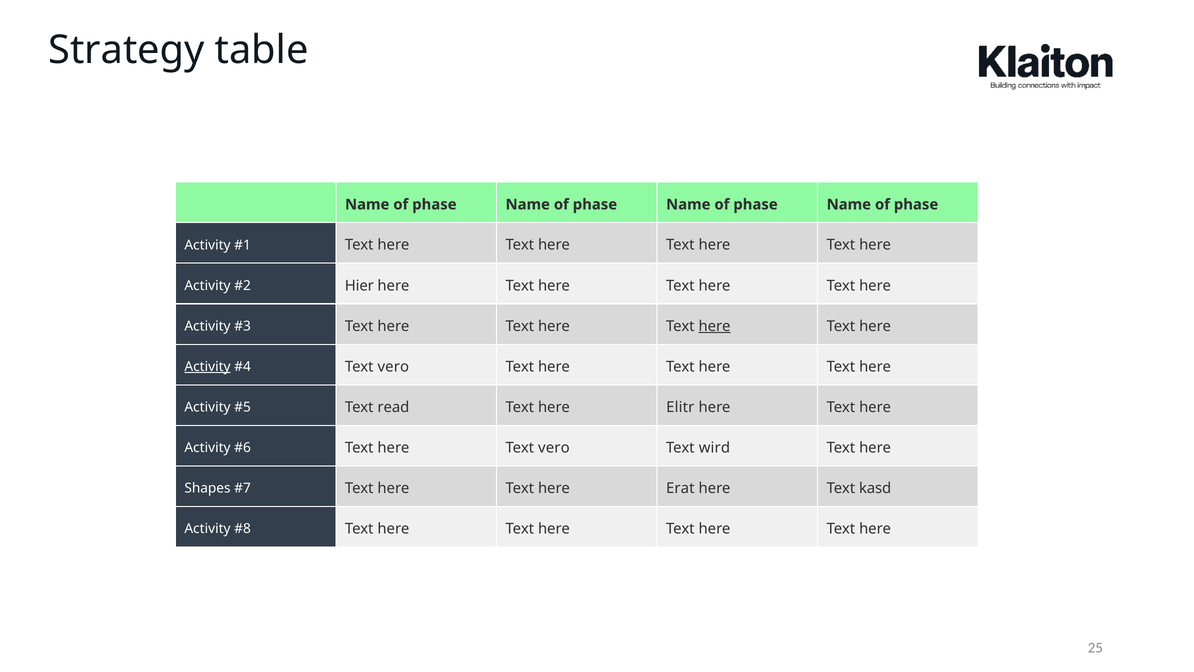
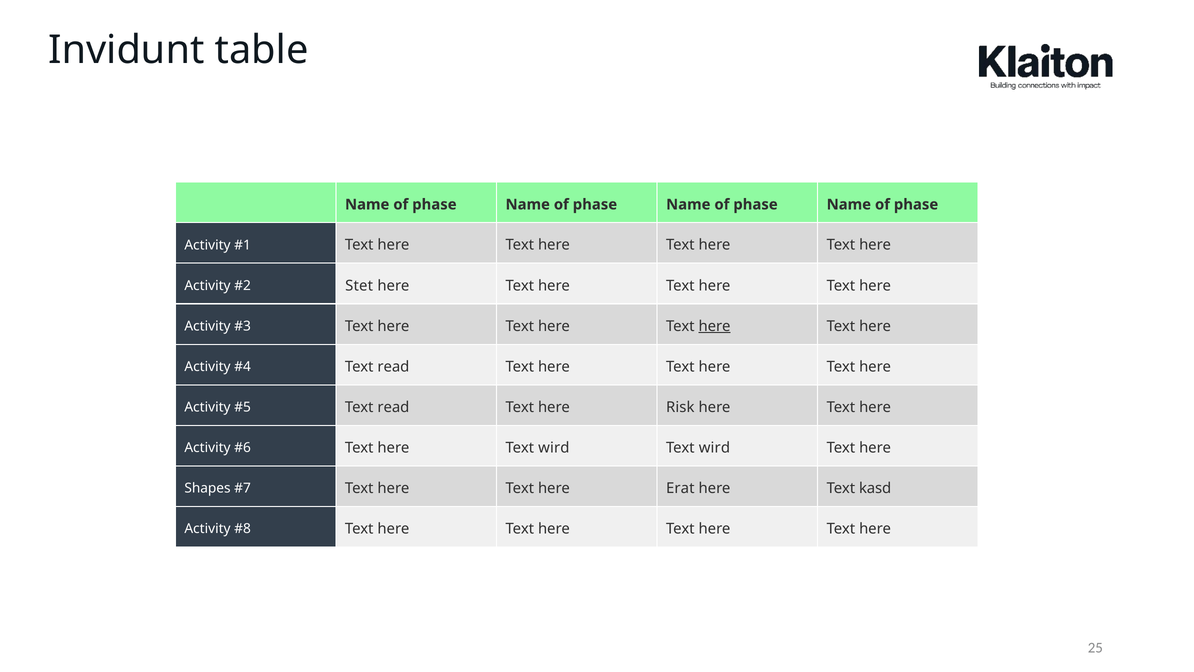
Strategy: Strategy -> Invidunt (126, 50)
Hier: Hier -> Stet (359, 285)
Activity underline: present -> none (208, 366)
vero: vero -> read (393, 367)
Elitr: Elitr -> Risk (680, 407)
here Text vero: vero -> wird (554, 448)
